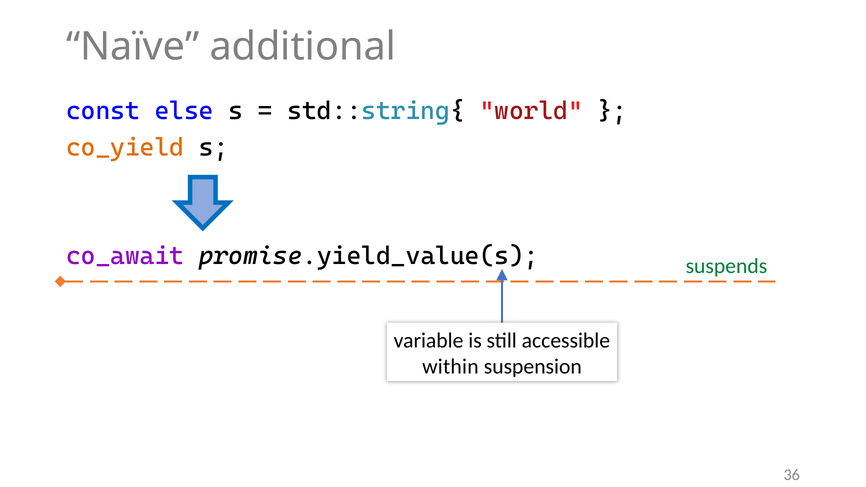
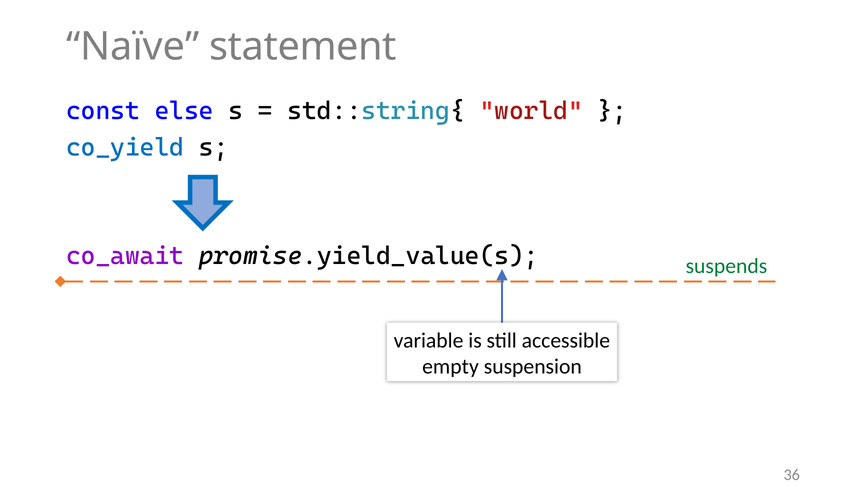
additional: additional -> statement (303, 47)
co_yield colour: orange -> blue (125, 147)
within: within -> empty (450, 366)
